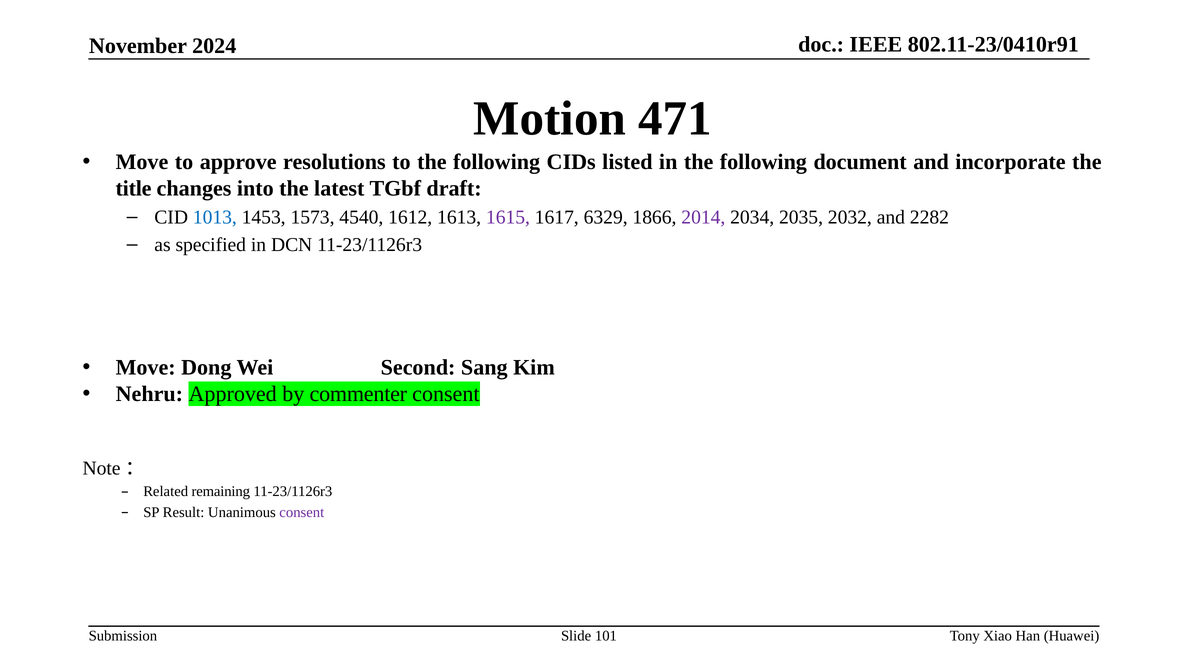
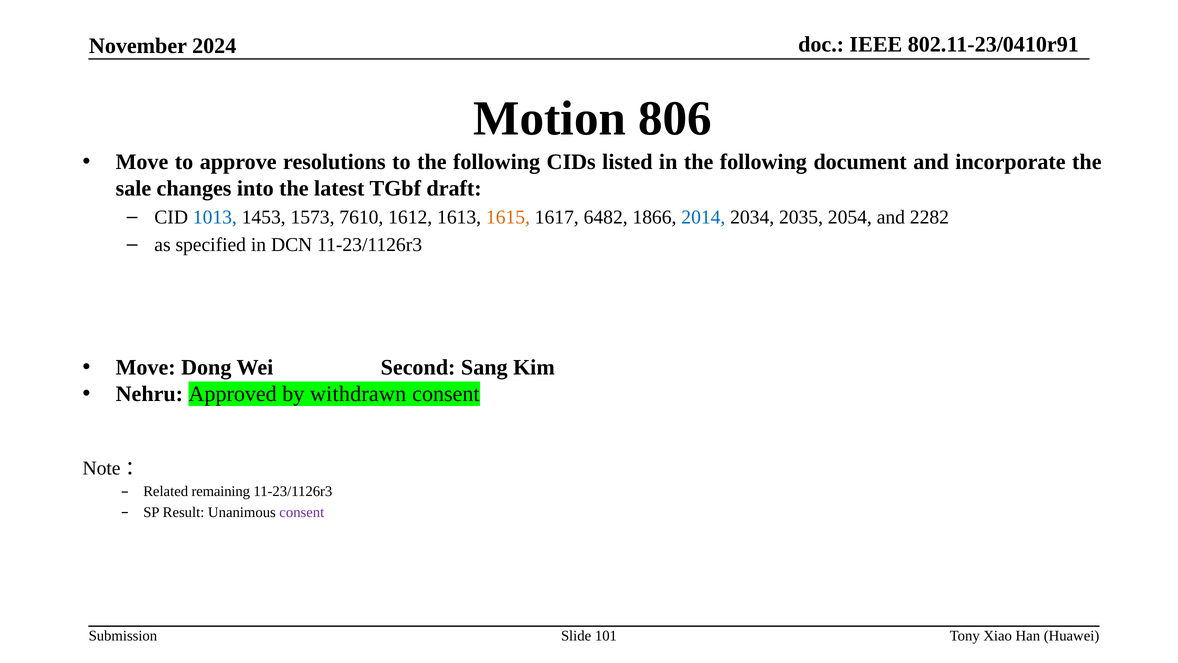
471: 471 -> 806 (675, 118)
title: title -> sale (133, 189)
4540: 4540 -> 7610 (361, 217)
1615 colour: purple -> orange (508, 217)
6329: 6329 -> 6482 (606, 217)
2014 colour: purple -> blue (703, 217)
2032: 2032 -> 2054 (850, 217)
commenter: commenter -> withdrawn (358, 394)
